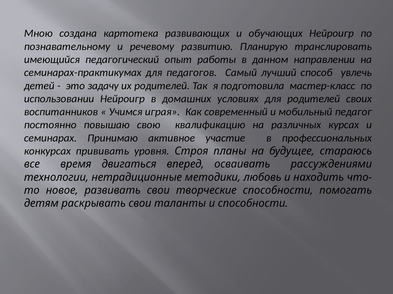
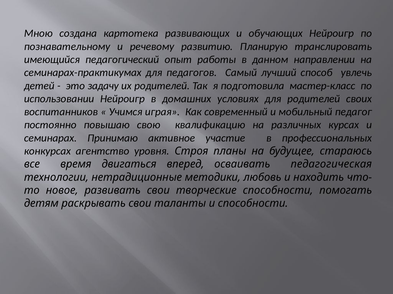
прививать: прививать -> агентство (102, 151)
рассуждениями: рассуждениями -> педагогическая (331, 165)
